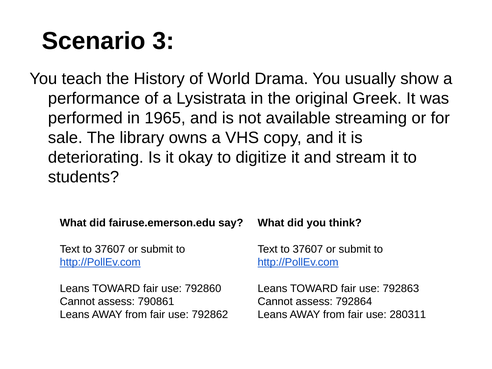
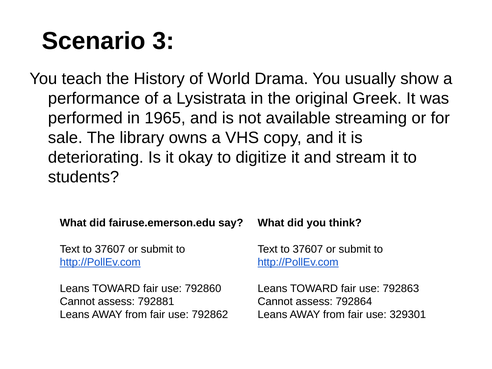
790861: 790861 -> 792881 (156, 302)
280311: 280311 -> 329301 (408, 315)
